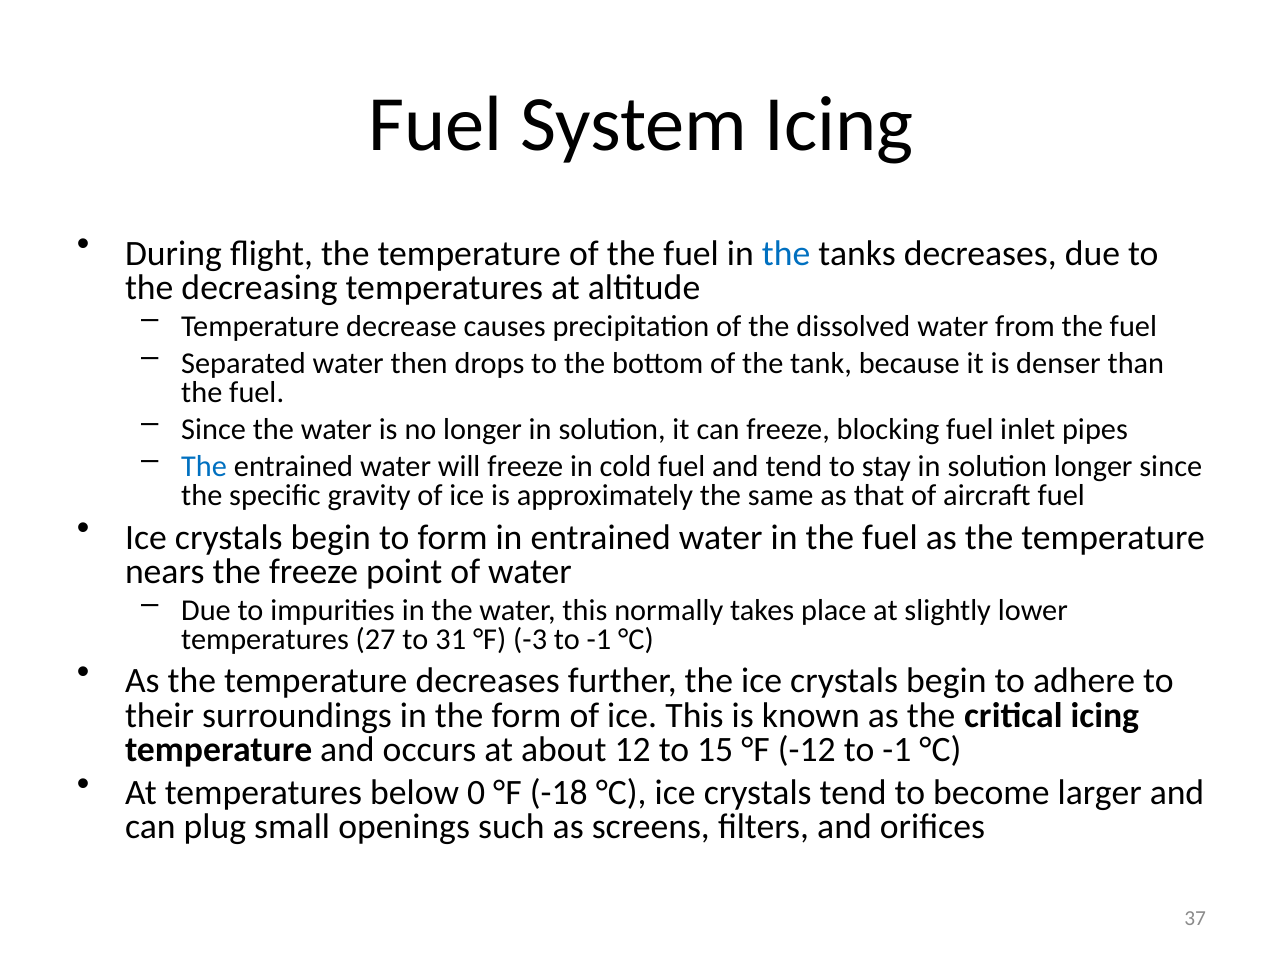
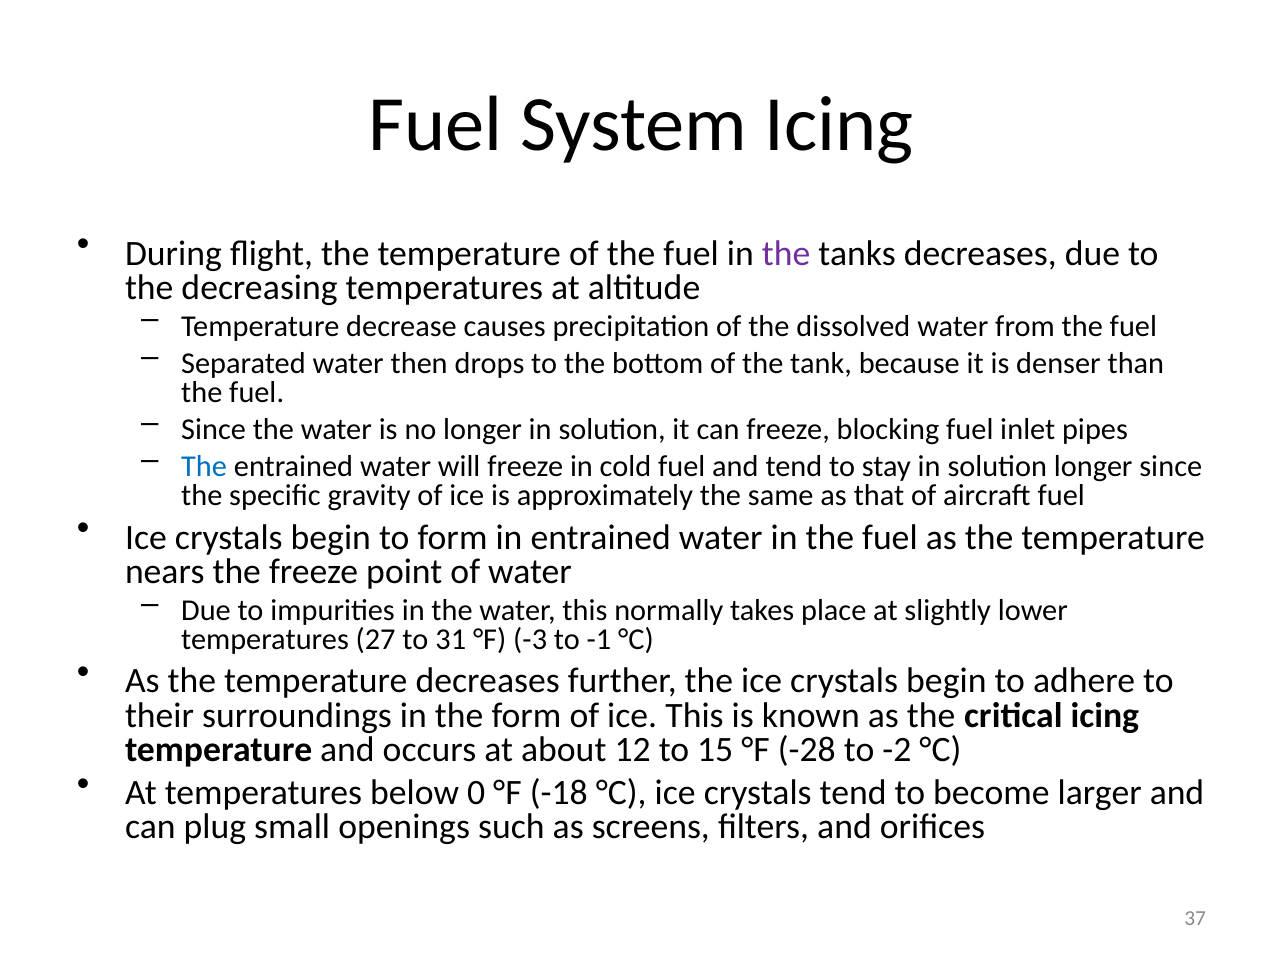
the colour: blue -> purple (786, 253)
-12: -12 -> -28 (807, 750)
-1: -1 -> -2 (897, 750)
